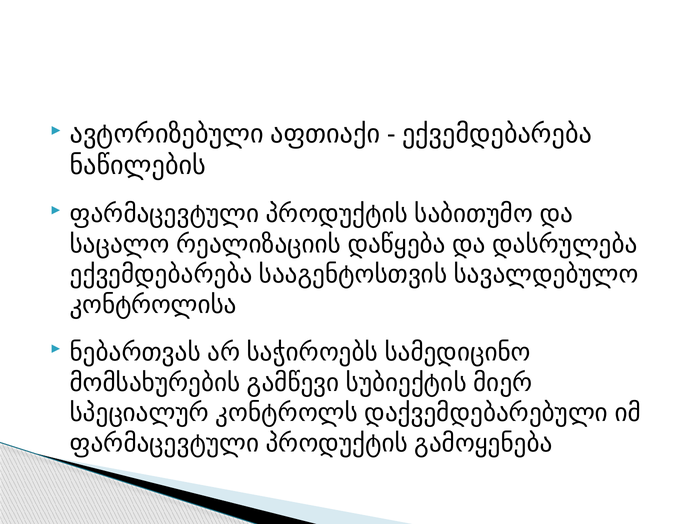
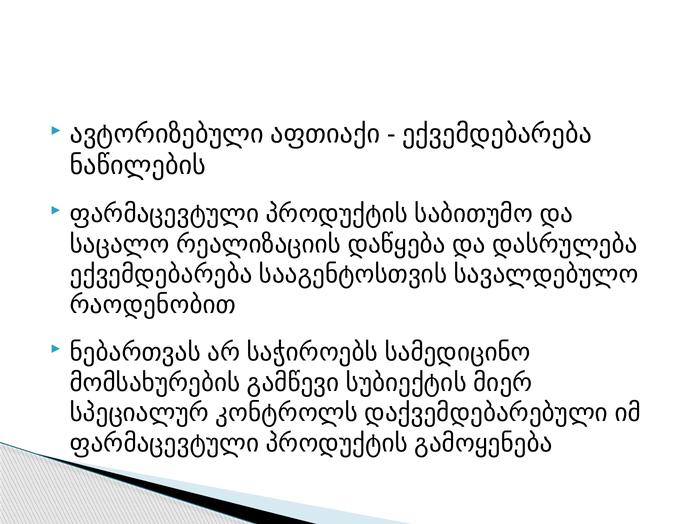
კონტროლისა: კონტროლისა -> რაოდენობით (153, 305)
